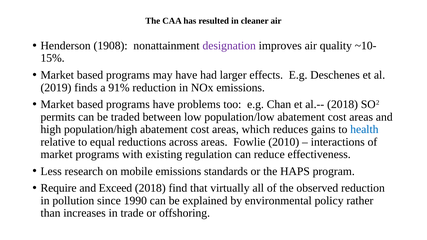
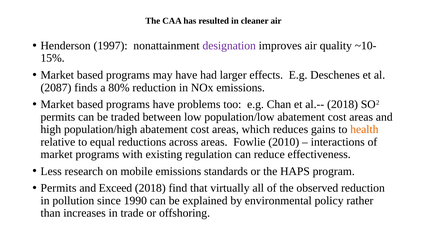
1908: 1908 -> 1997 (111, 46)
2019: 2019 -> 2087 (56, 88)
91%: 91% -> 80% (119, 88)
health colour: blue -> orange (364, 129)
Require: Require -> Permits (58, 188)
